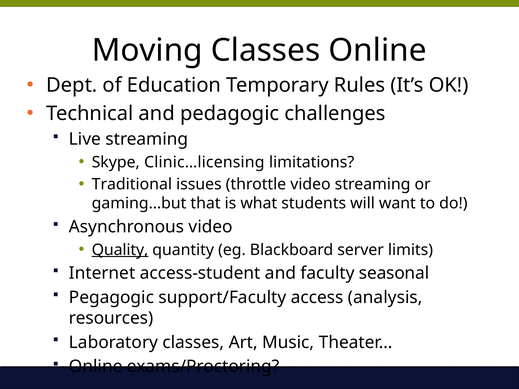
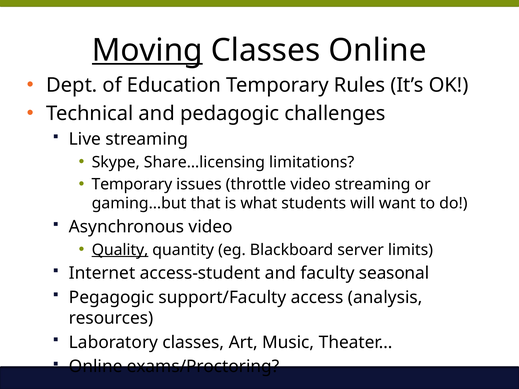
Moving underline: none -> present (147, 50)
Clinic…licensing: Clinic…licensing -> Share…licensing (204, 162)
Traditional: Traditional -> Temporary (132, 185)
